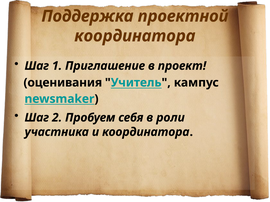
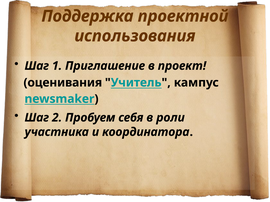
координатора: координатора -> использования (135, 36)
